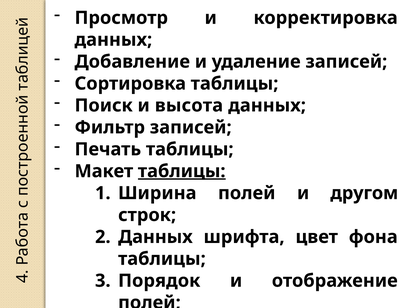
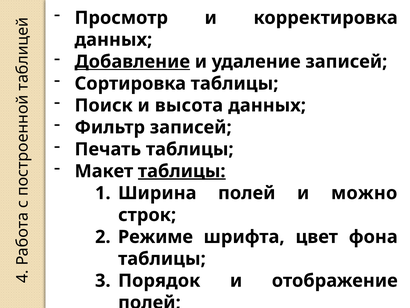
Добавление underline: none -> present (132, 62)
другом: другом -> можно (364, 193)
Данных: Данных -> Режиме (155, 237)
